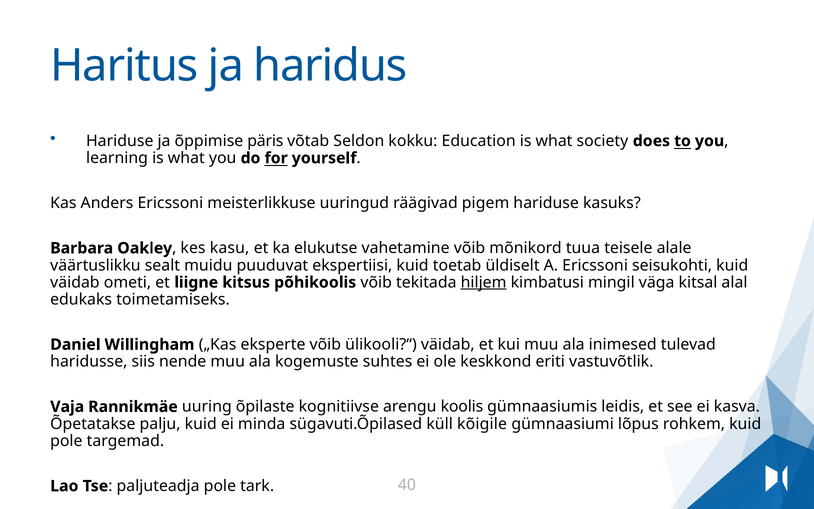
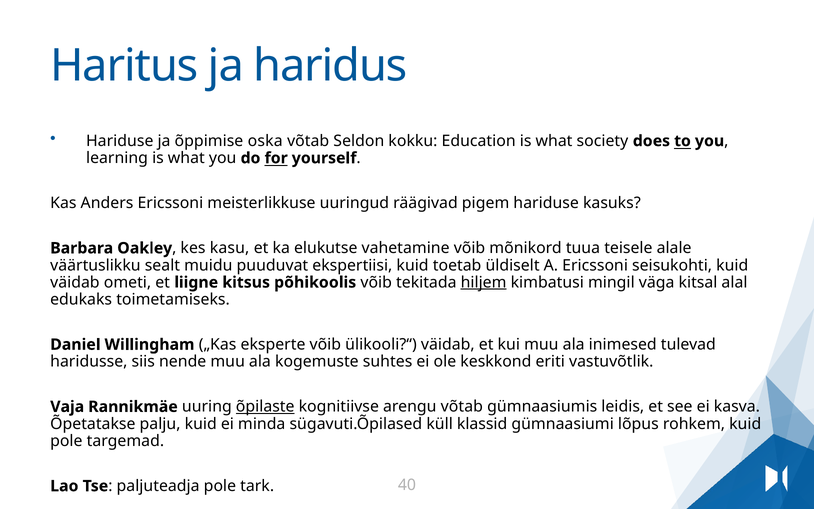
päris: päris -> oska (265, 141)
õpilaste underline: none -> present (265, 407)
arengu koolis: koolis -> võtab (462, 407)
kõigile: kõigile -> klassid (482, 424)
